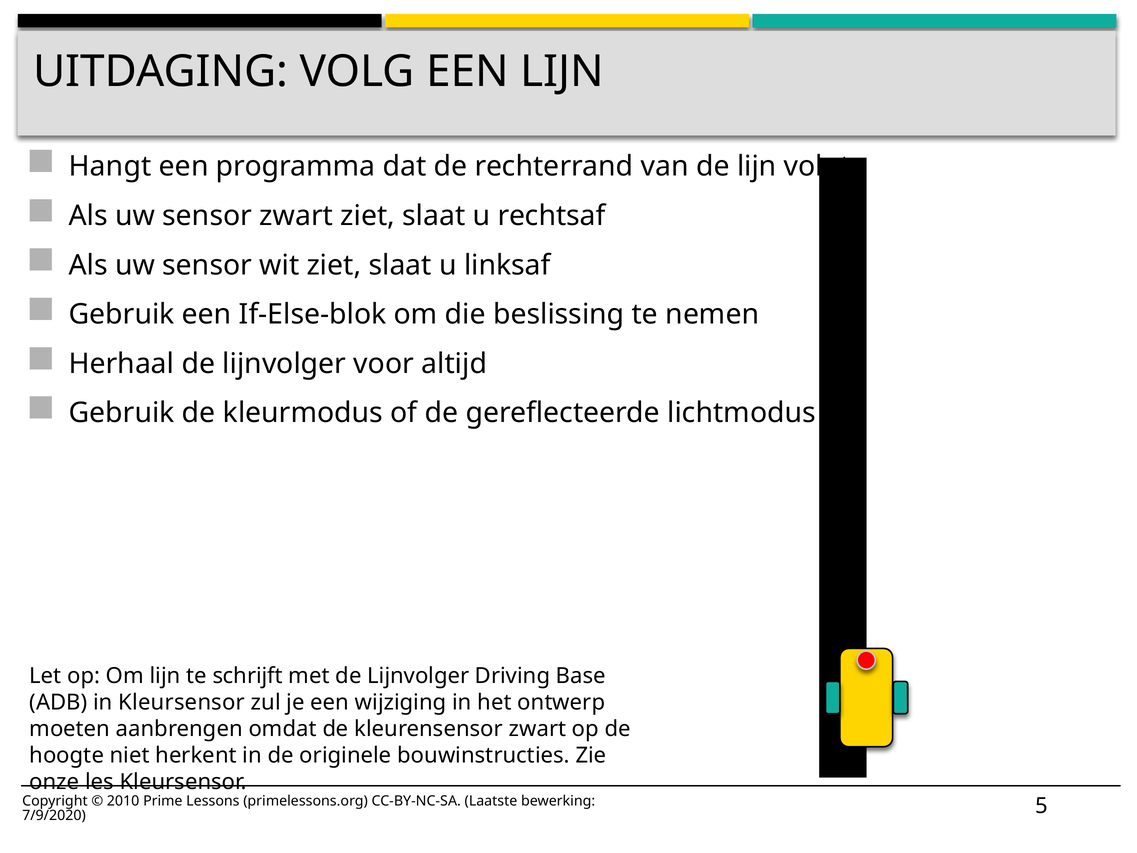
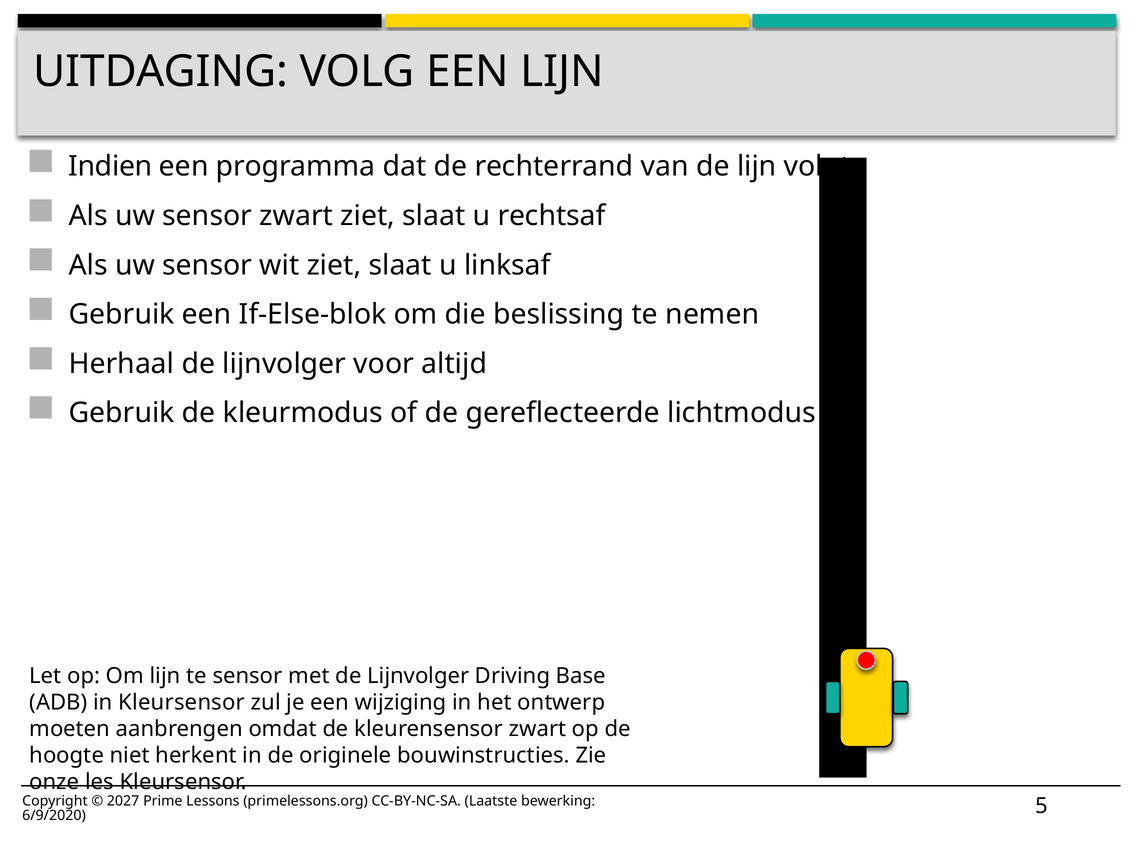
Hangt: Hangt -> Indien (110, 166)
te schrijft: schrijft -> sensor (248, 676)
2010: 2010 -> 2027 (123, 801)
7/9/2020: 7/9/2020 -> 6/9/2020 (54, 815)
